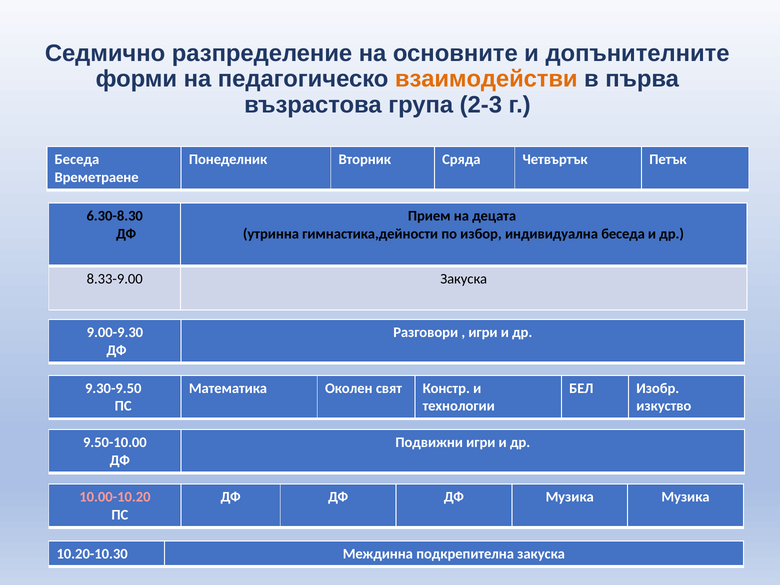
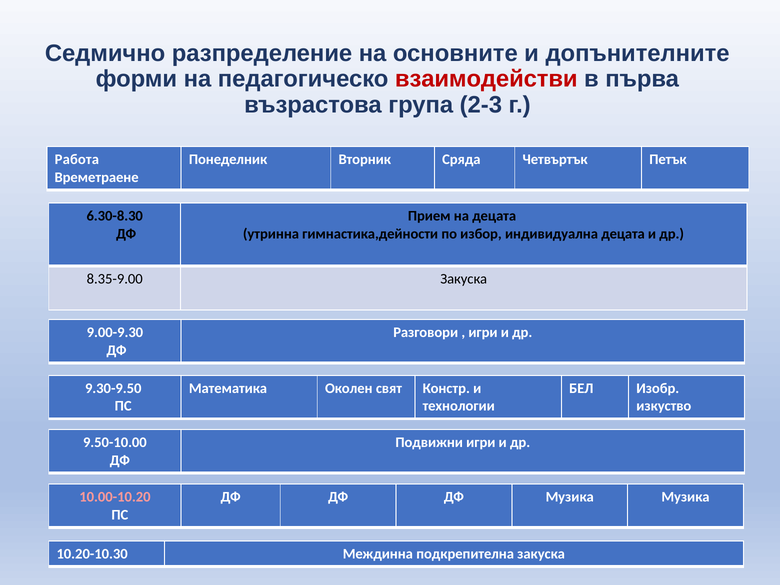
взаимодействи colour: orange -> red (486, 79)
Беседа: Беседа -> Работа (77, 160)
индивидуална беседа: беседа -> децата (623, 234)
8.33-9.00: 8.33-9.00 -> 8.35-9.00 (115, 279)
